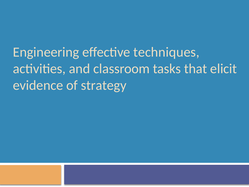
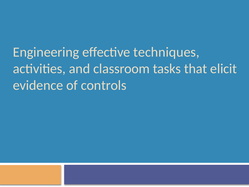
strategy: strategy -> controls (104, 85)
